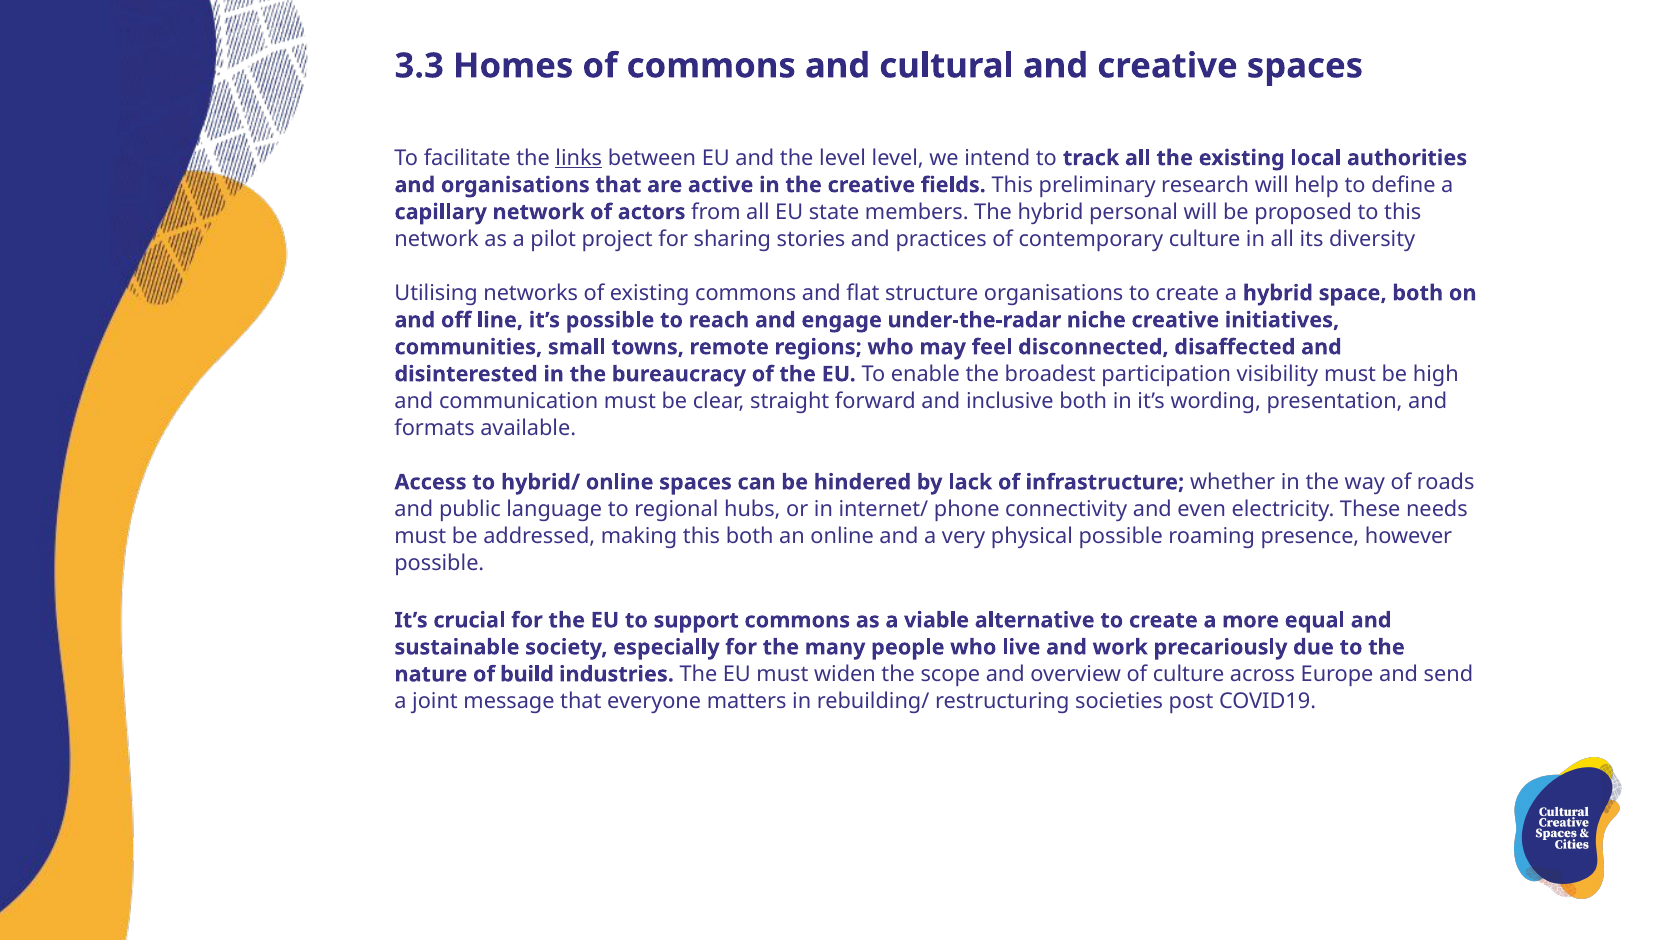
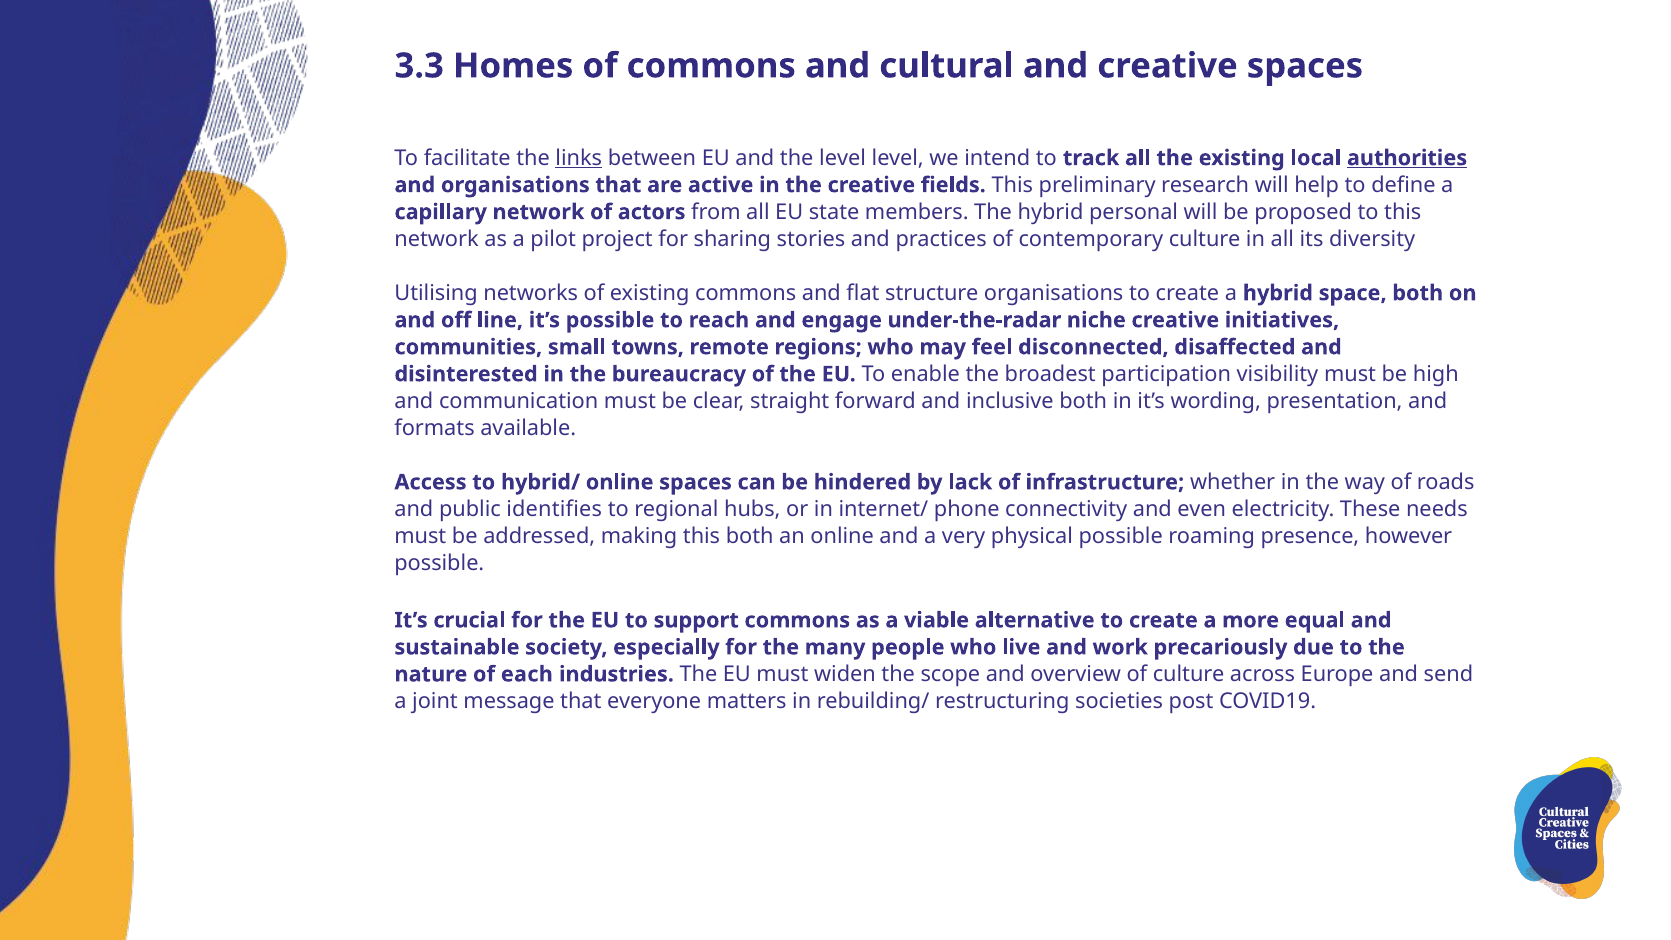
authorities underline: none -> present (1407, 158)
language: language -> identifies (554, 509)
build: build -> each (527, 674)
